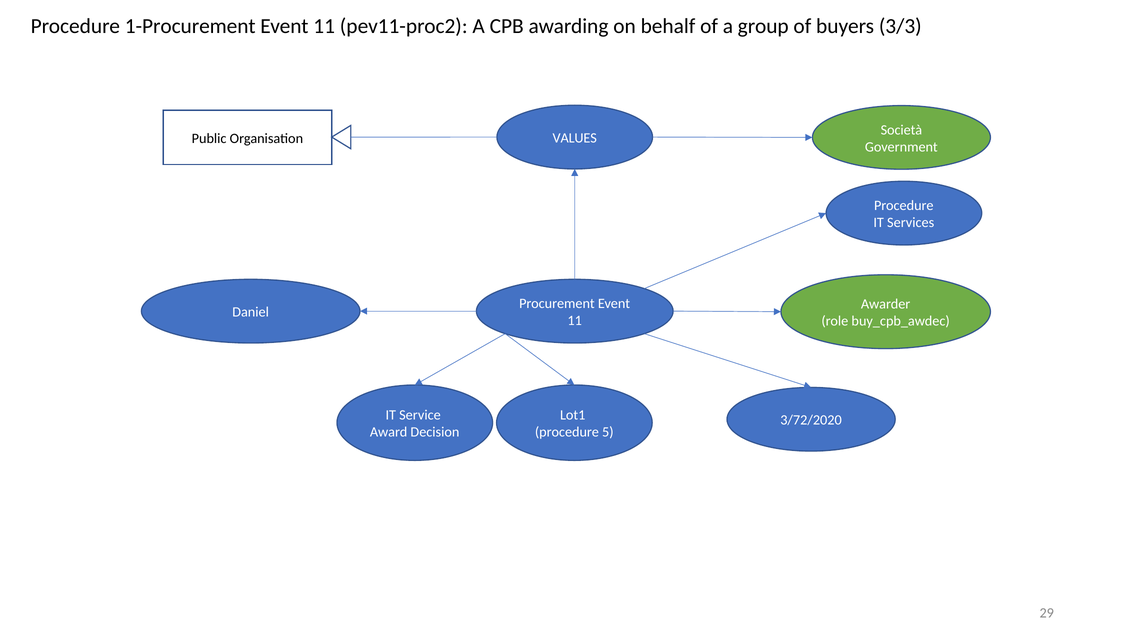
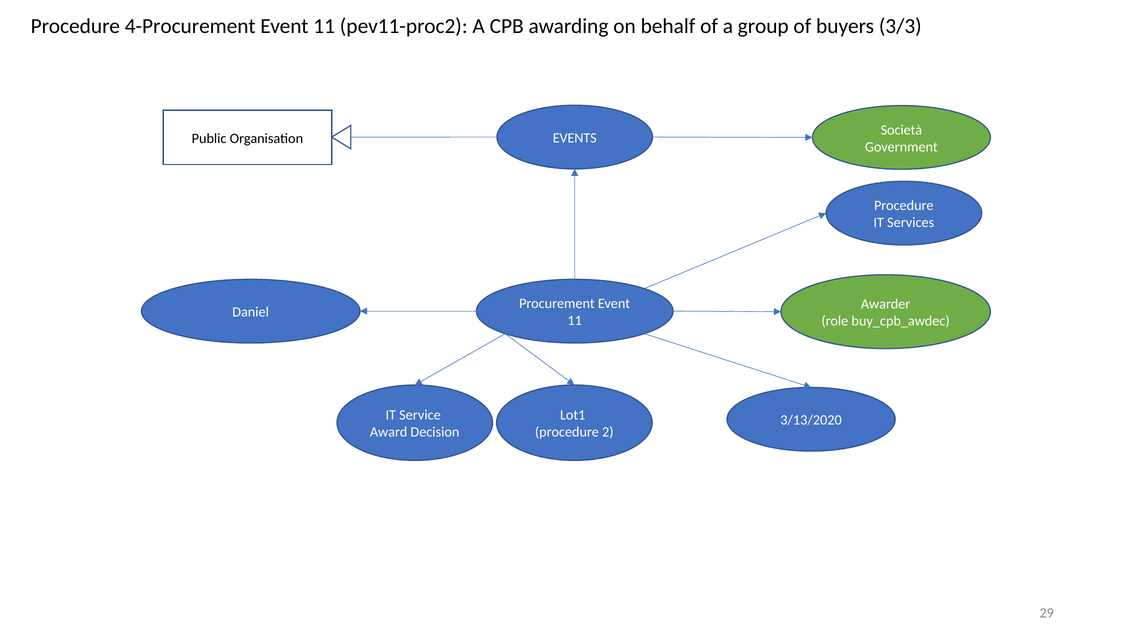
1-Procurement: 1-Procurement -> 4-Procurement (190, 26)
VALUES: VALUES -> EVENTS (575, 138)
3/72/2020: 3/72/2020 -> 3/13/2020 (811, 420)
5: 5 -> 2 (608, 432)
